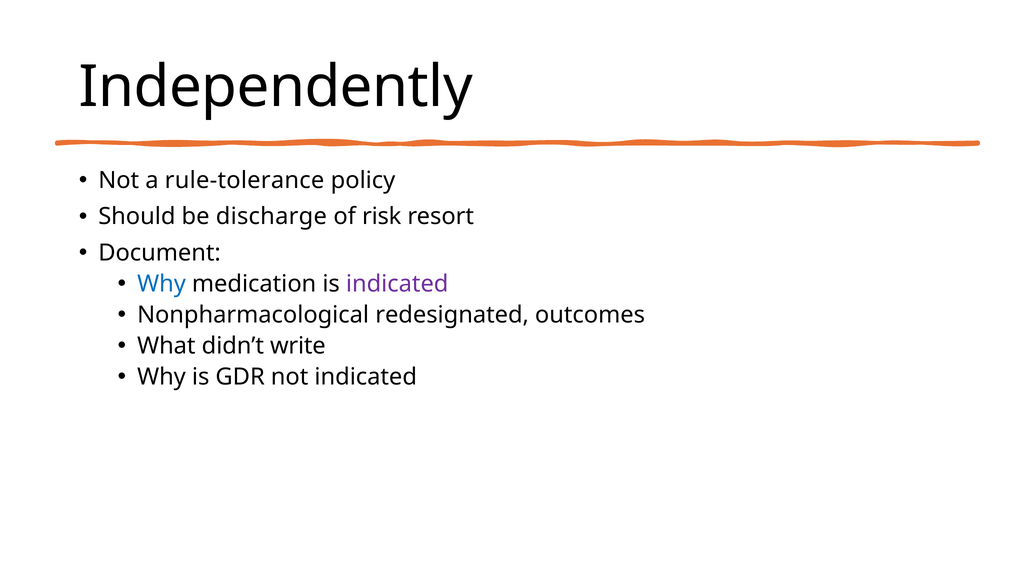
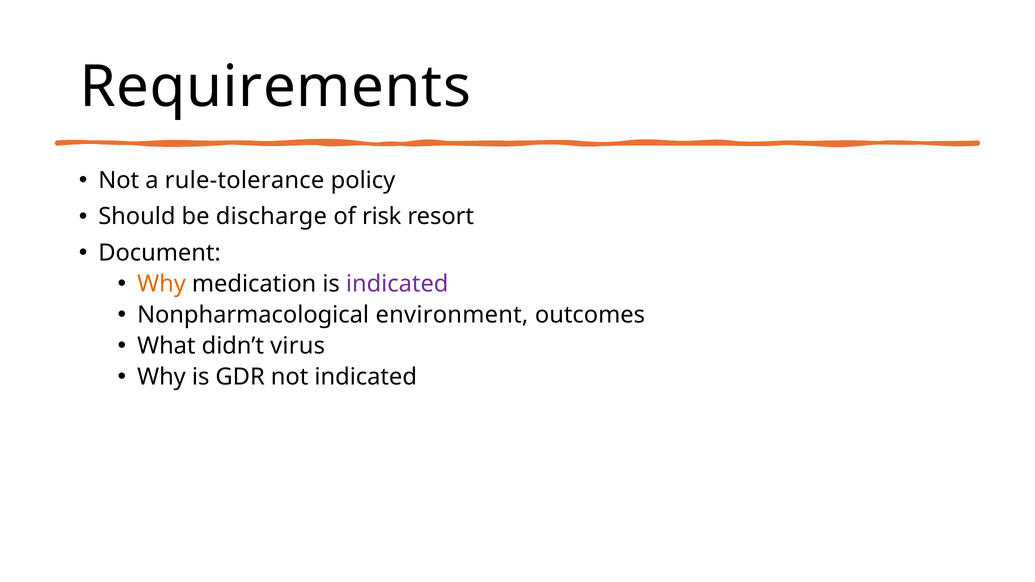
Independently: Independently -> Requirements (275, 87)
Why colour: blue -> orange (161, 284)
redesignated: redesignated -> environment (452, 315)
write: write -> virus (298, 346)
